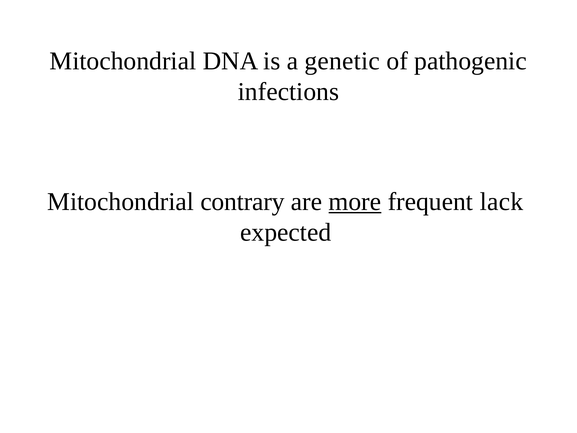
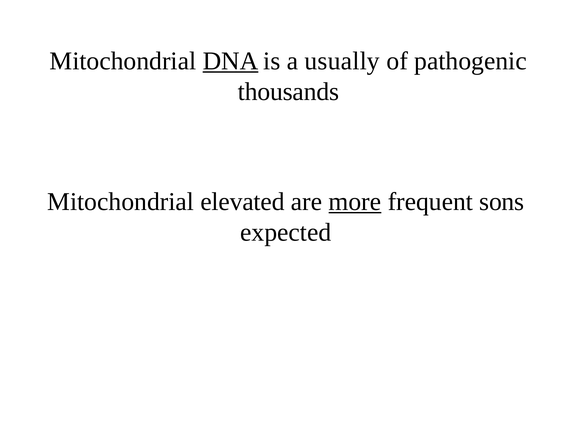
DNA underline: none -> present (230, 61)
genetic: genetic -> usually (342, 61)
infections: infections -> thousands (289, 92)
contrary: contrary -> elevated (243, 202)
lack: lack -> sons (502, 202)
